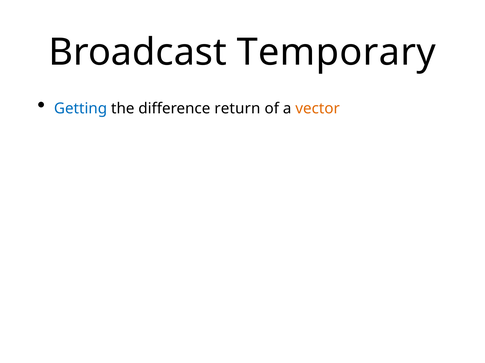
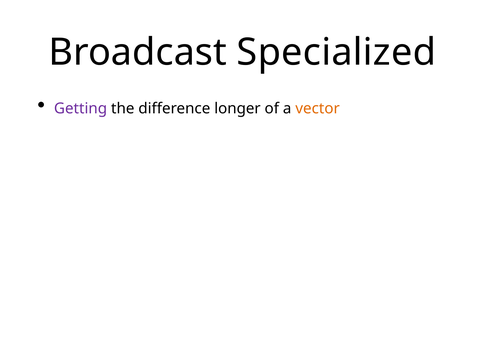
Temporary: Temporary -> Specialized (336, 52)
Getting colour: blue -> purple (81, 109)
return: return -> longer (237, 109)
